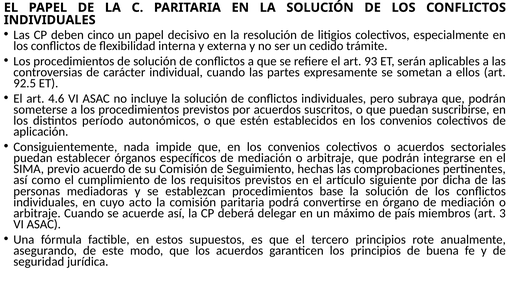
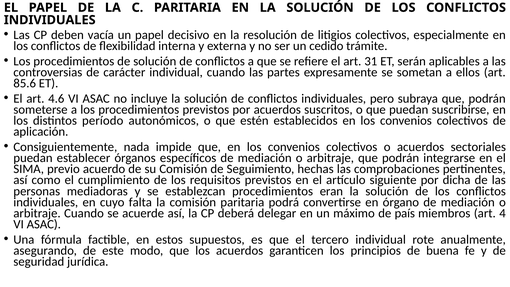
cinco: cinco -> vacía (101, 35)
93: 93 -> 31 (371, 61)
92.5: 92.5 -> 85.6 (25, 83)
base: base -> eran (331, 191)
acto: acto -> falta (140, 202)
3: 3 -> 4 (503, 213)
tercero principios: principios -> individual (381, 239)
